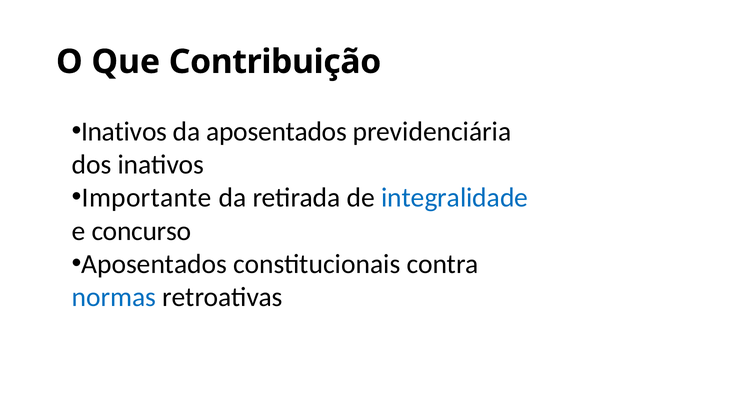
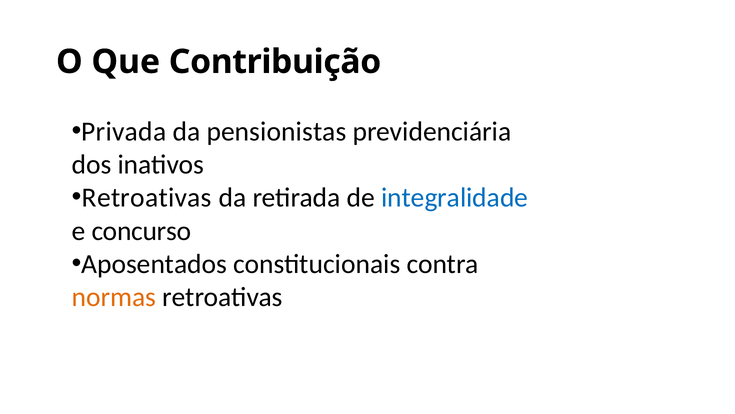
Inativos: Inativos -> Privada (124, 131)
da aposentados: aposentados -> pensionistas (276, 131)
Importante: Importante -> Retroativas (147, 198)
normas colour: blue -> orange (114, 297)
